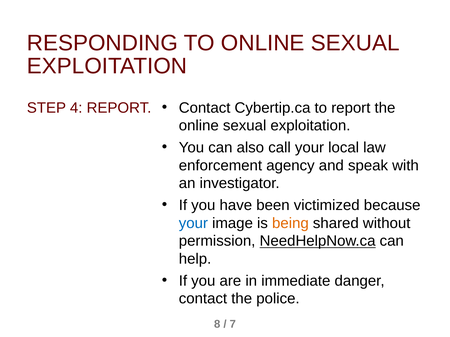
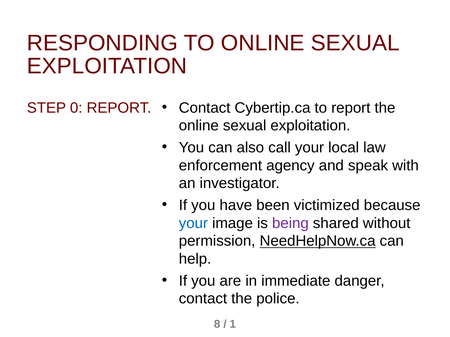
4: 4 -> 0 (76, 108)
being colour: orange -> purple (290, 223)
7: 7 -> 1 (233, 325)
